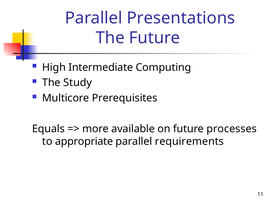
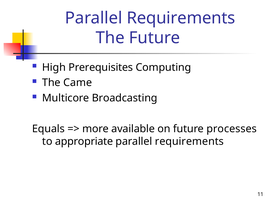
Presentations: Presentations -> Requirements (181, 18)
Intermediate: Intermediate -> Prerequisites (101, 67)
Study: Study -> Came (78, 83)
Prerequisites: Prerequisites -> Broadcasting (125, 98)
